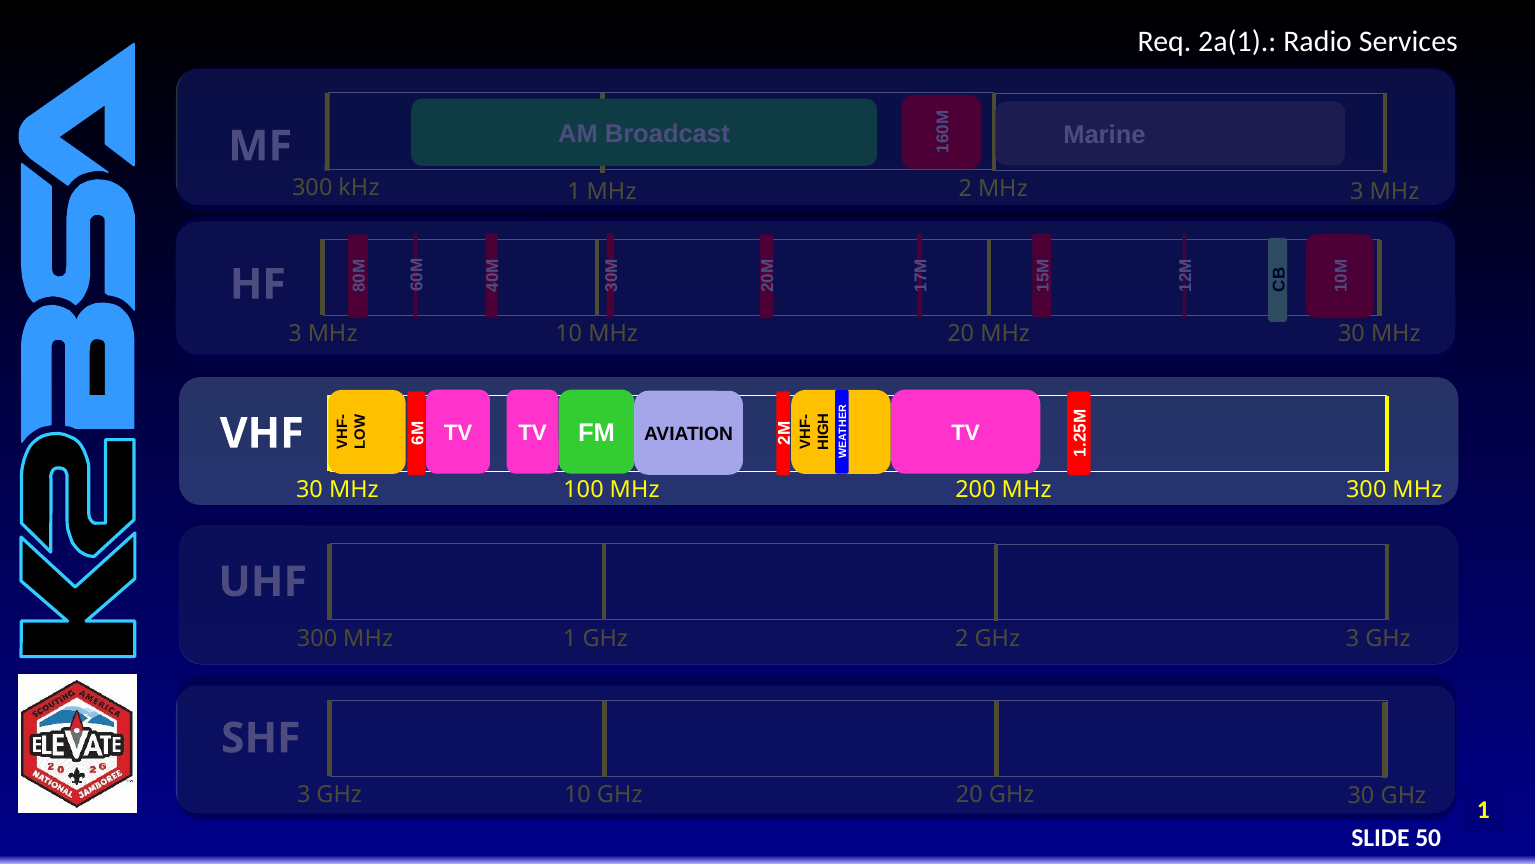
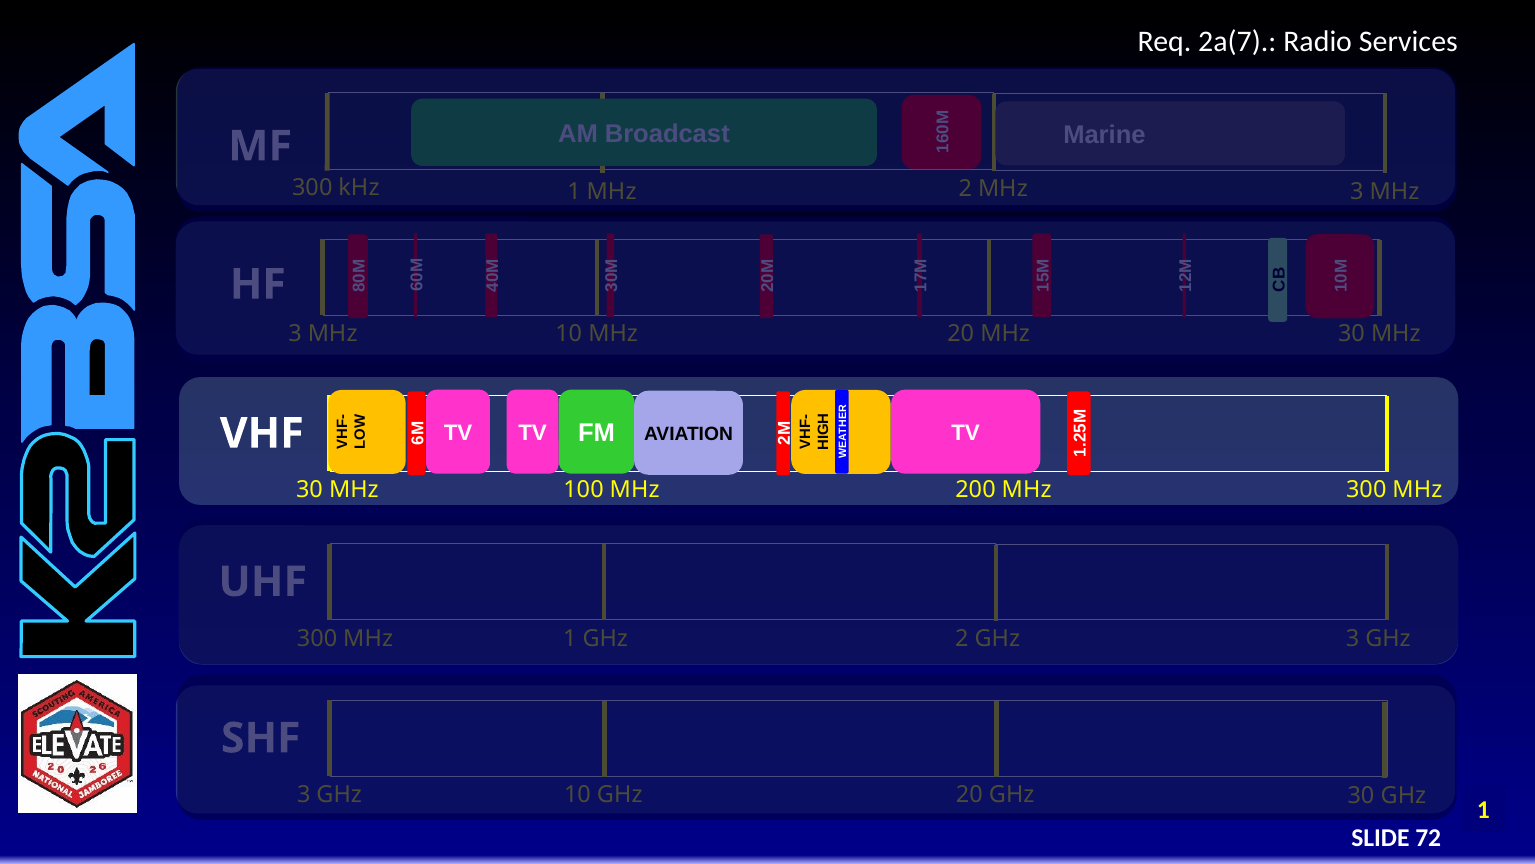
2a(1: 2a(1 -> 2a(7 (1237, 42)
50: 50 -> 72 (1428, 838)
